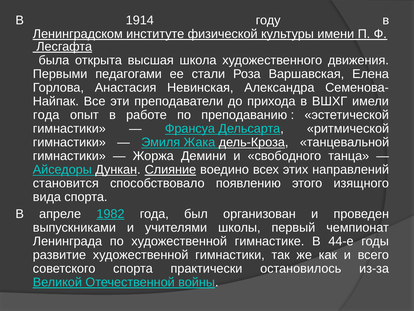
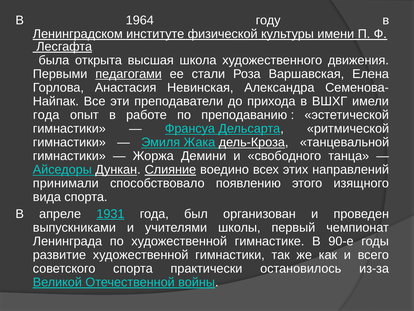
1914: 1914 -> 1964 (140, 20)
педагогами underline: none -> present (129, 74)
становится: становится -> принимали (66, 183)
1982: 1982 -> 1931 (110, 214)
44-е: 44-е -> 90-е (341, 241)
